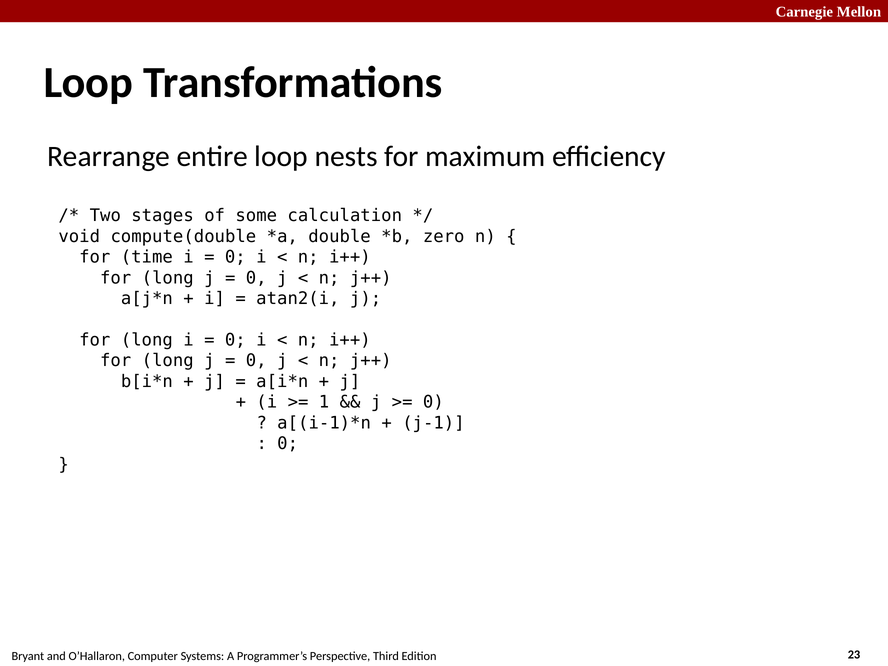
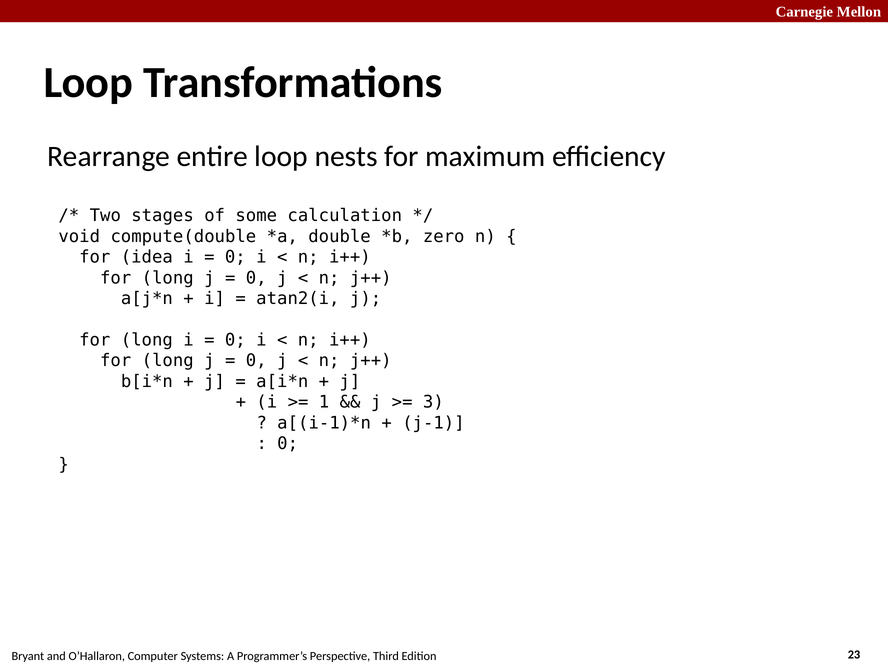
time: time -> idea (147, 257)
0: 0 -> 3 (433, 402)
